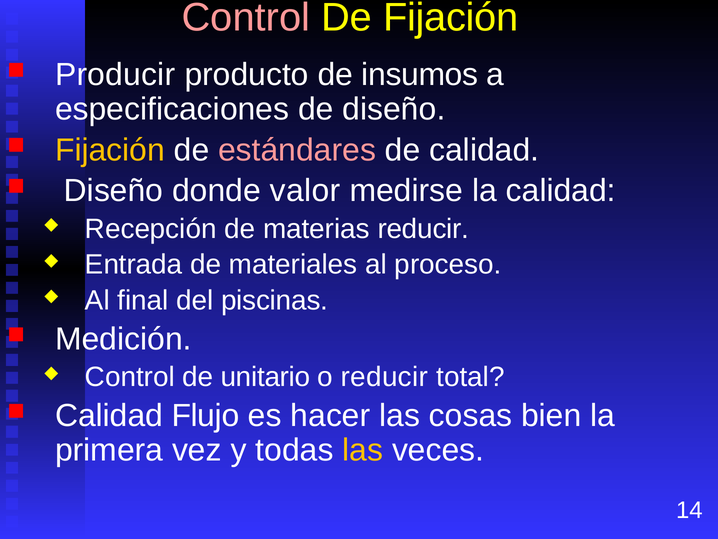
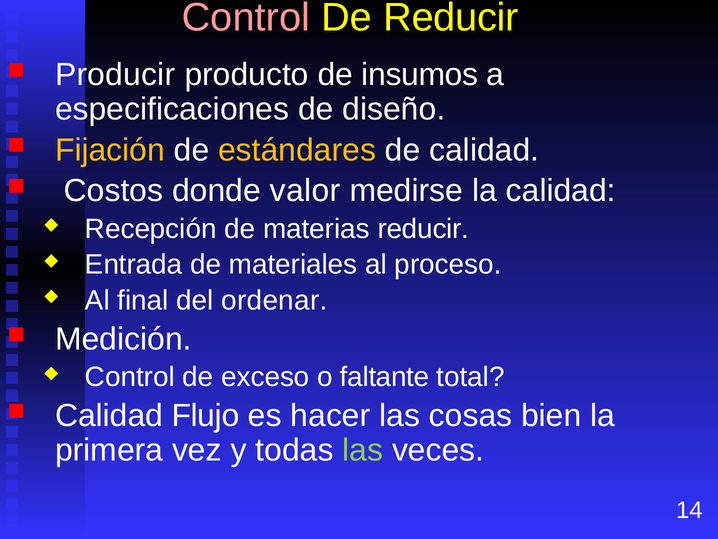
De Fijación: Fijación -> Reducir (451, 18)
estándares colour: pink -> yellow (297, 150)
Diseño: Diseño -> Costos (114, 191)
piscinas: piscinas -> ordenar (274, 300)
unitario: unitario -> exceso (265, 377)
o reducir: reducir -> faltante (385, 377)
las colour: yellow -> light green (363, 450)
